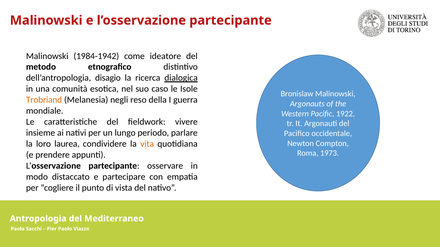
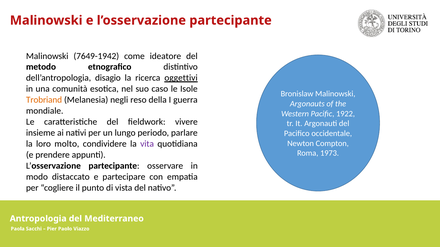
1984-1942: 1984-1942 -> 7649-1942 (96, 56)
dialogica: dialogica -> oggettivi (181, 78)
laurea: laurea -> molto (67, 144)
vita colour: orange -> purple (147, 144)
